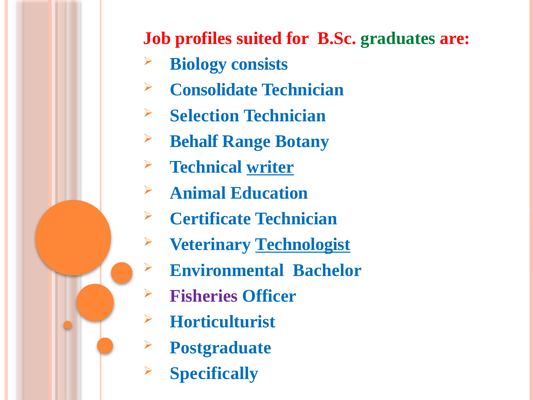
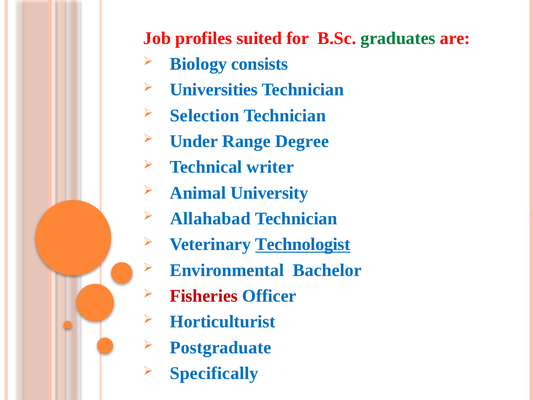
Consolidate: Consolidate -> Universities (214, 90)
Behalf: Behalf -> Under (194, 141)
Botany: Botany -> Degree (302, 141)
writer underline: present -> none (270, 167)
Education: Education -> University (269, 193)
Certificate: Certificate -> Allahabad (210, 218)
Fisheries colour: purple -> red (204, 296)
